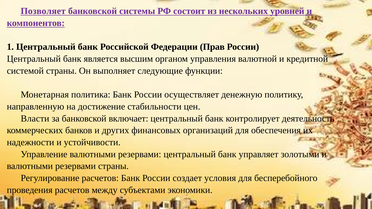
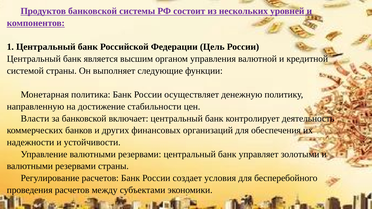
Позволяет: Позволяет -> Продуктов (43, 11)
Прав: Прав -> Цель (212, 47)
